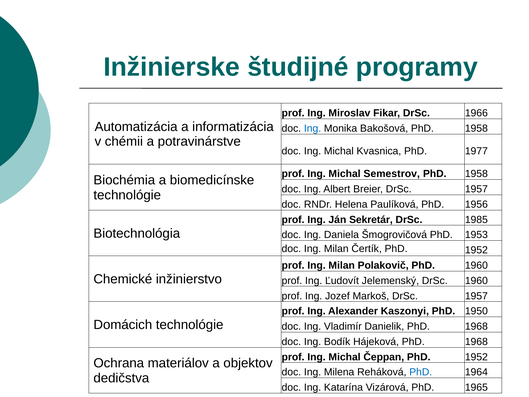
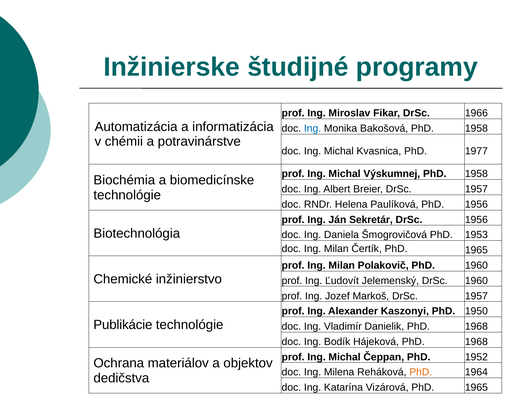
Semestrov: Semestrov -> Výskumnej (392, 174)
DrSc 1985: 1985 -> 1956 (476, 220)
Čertík PhD 1952: 1952 -> 1965 (476, 250)
Domácich: Domácich -> Publikácie (123, 325)
PhD colour: blue -> orange (421, 372)
